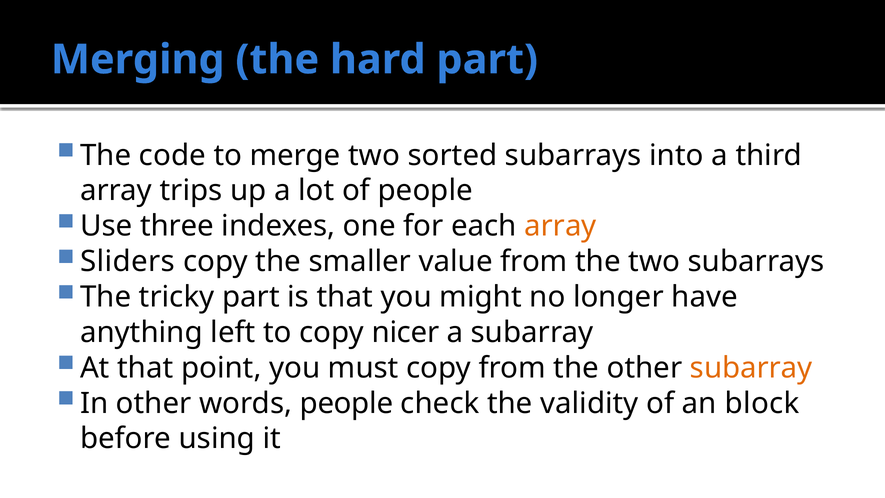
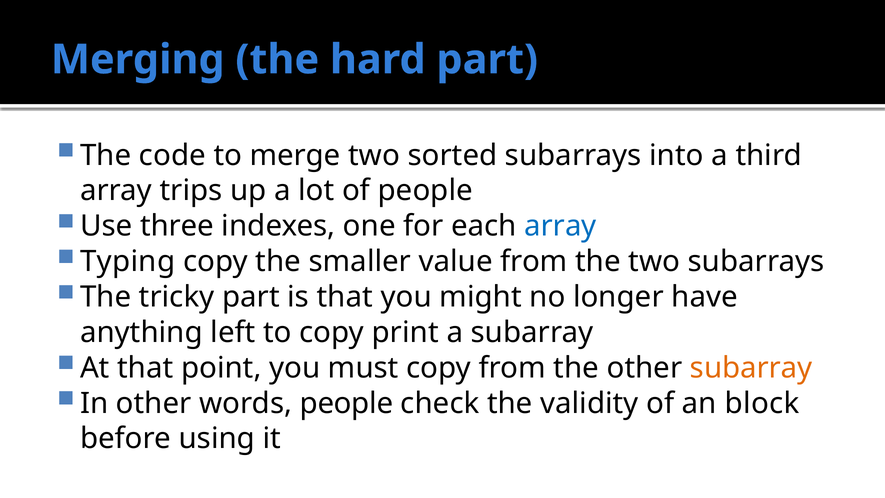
array colour: orange -> blue (560, 226)
Sliders: Sliders -> Typing (128, 261)
nicer: nicer -> print (405, 332)
